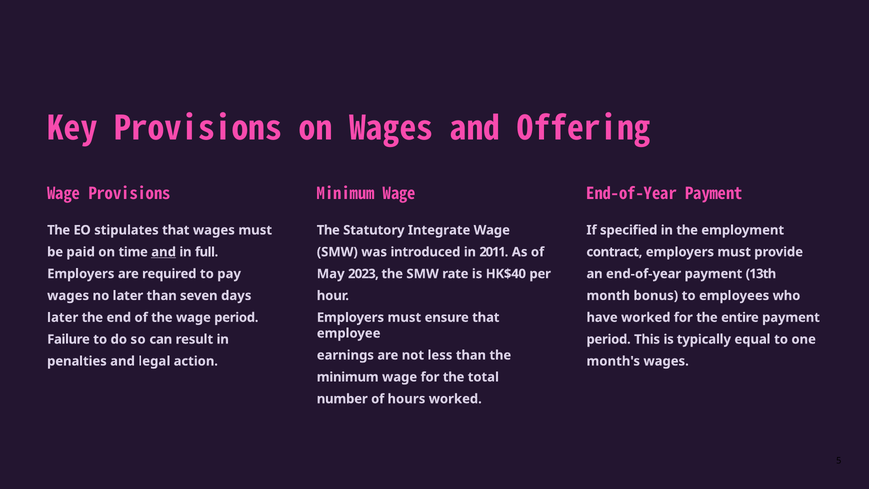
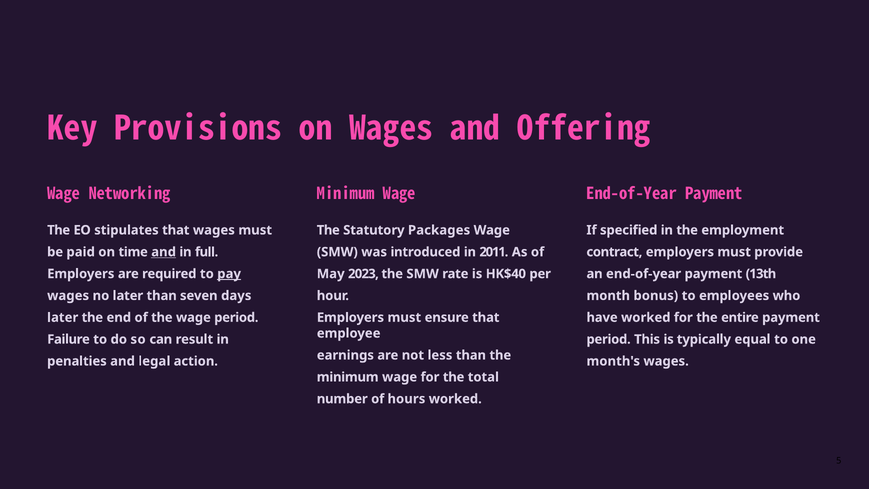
Wage Provisions: Provisions -> Networking (130, 194)
Integrate: Integrate -> Packages (439, 230)
pay underline: none -> present (229, 274)
